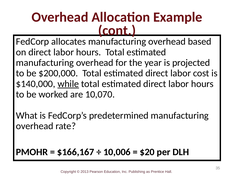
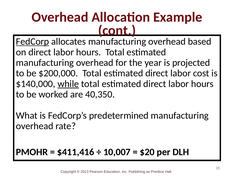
FedCorp underline: none -> present (33, 41)
10,070: 10,070 -> 40,350 (100, 94)
$166,167: $166,167 -> $411,416 (76, 152)
10,006: 10,006 -> 10,007 (117, 152)
